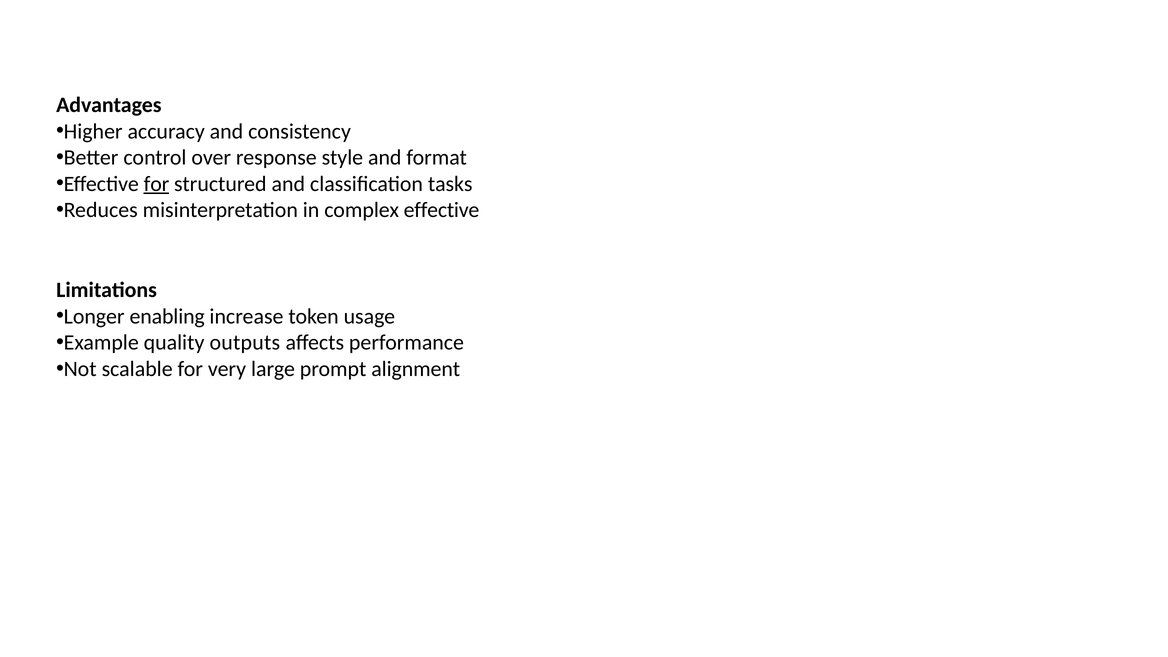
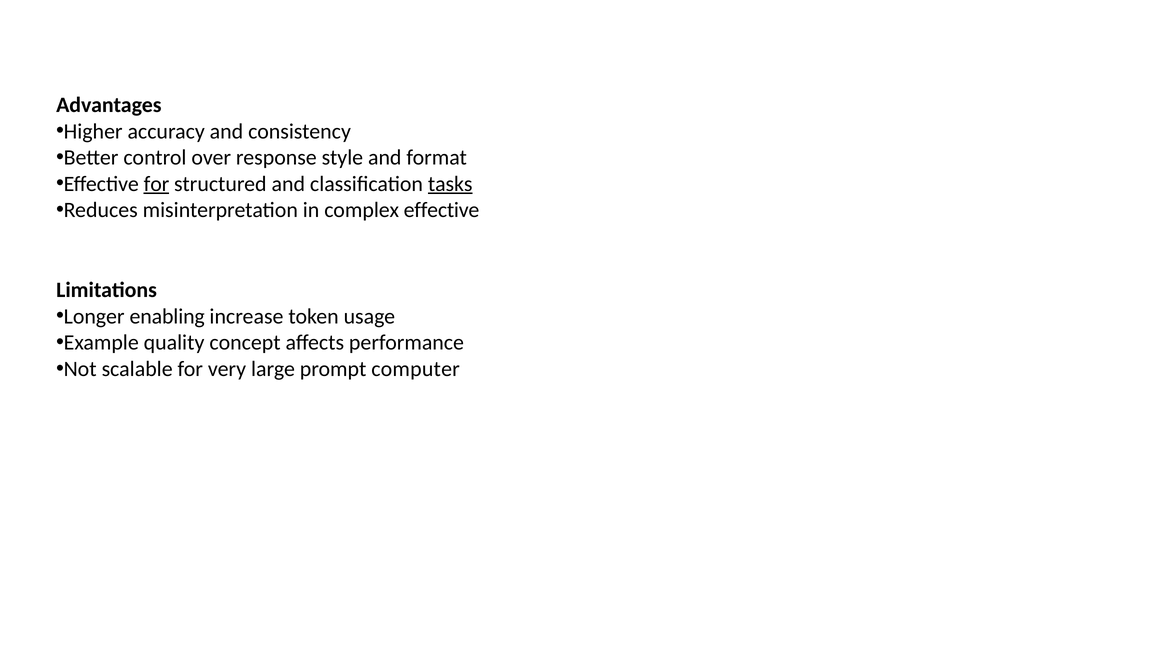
tasks underline: none -> present (450, 184)
outputs: outputs -> concept (245, 343)
alignment: alignment -> computer (416, 369)
